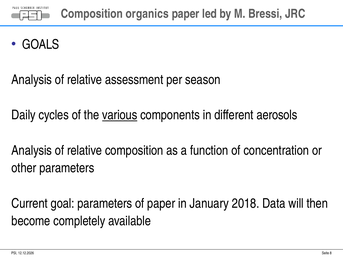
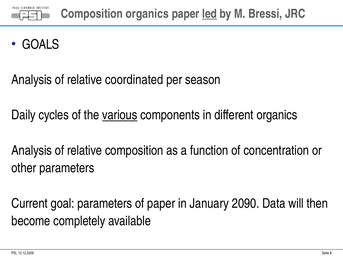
led underline: none -> present (210, 14)
assessment: assessment -> coordinated (134, 80)
different aerosols: aerosols -> organics (277, 115)
2018: 2018 -> 2090 (246, 203)
